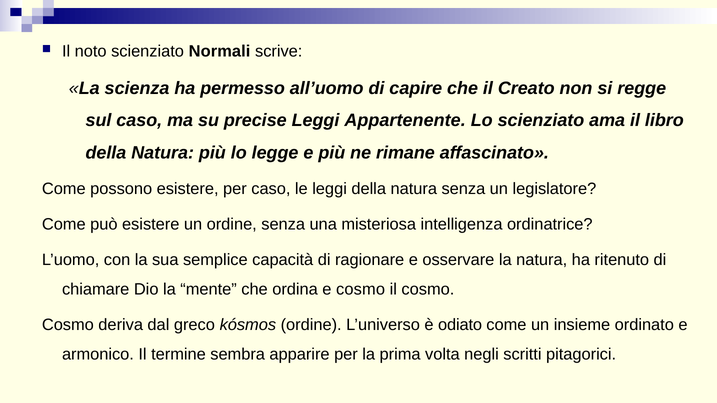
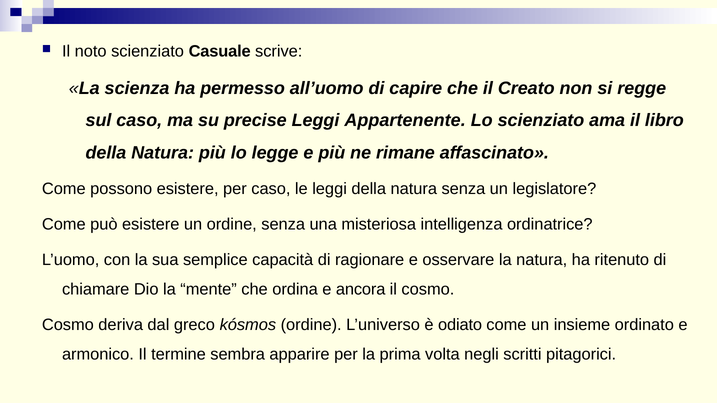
Normali: Normali -> Casuale (220, 52)
e cosmo: cosmo -> ancora (361, 290)
